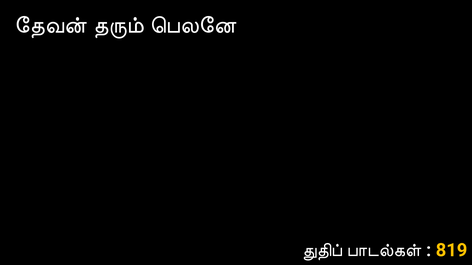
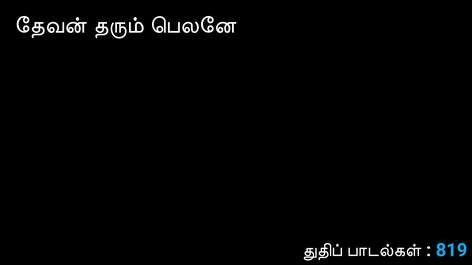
819 colour: yellow -> light blue (452, 251)
